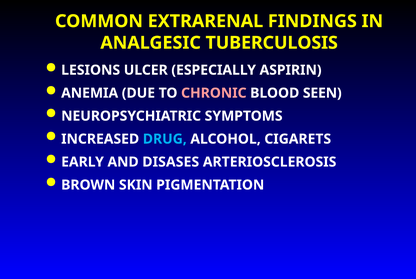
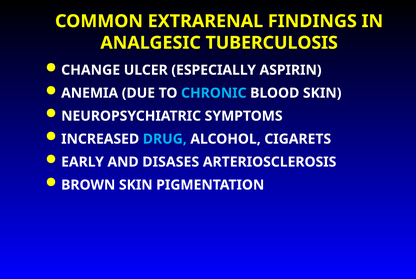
LESIONS: LESIONS -> CHANGE (91, 70)
CHRONIC colour: pink -> light blue (214, 93)
BLOOD SEEN: SEEN -> SKIN (322, 93)
